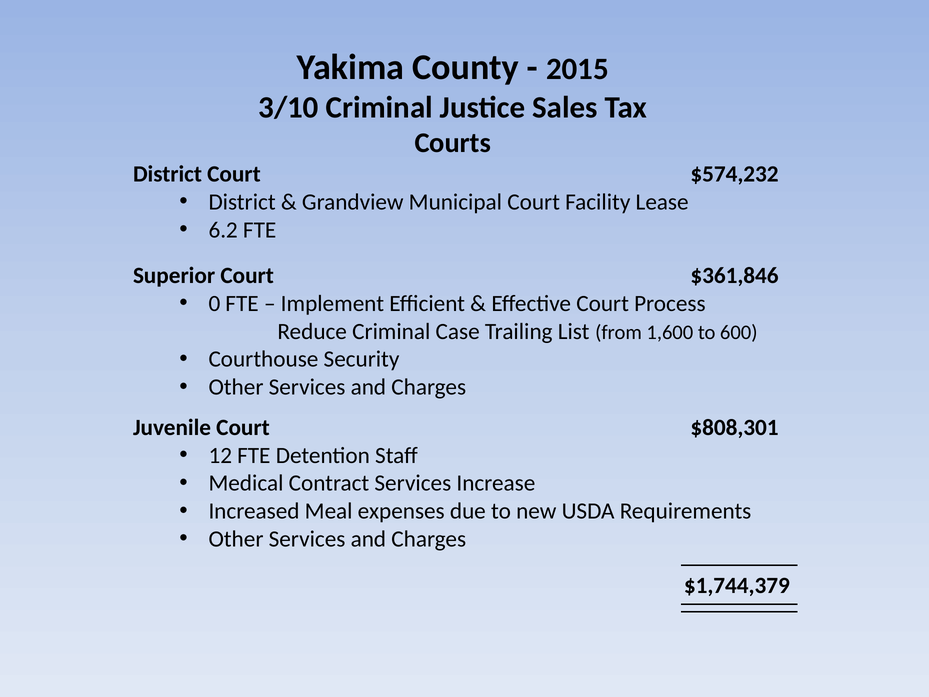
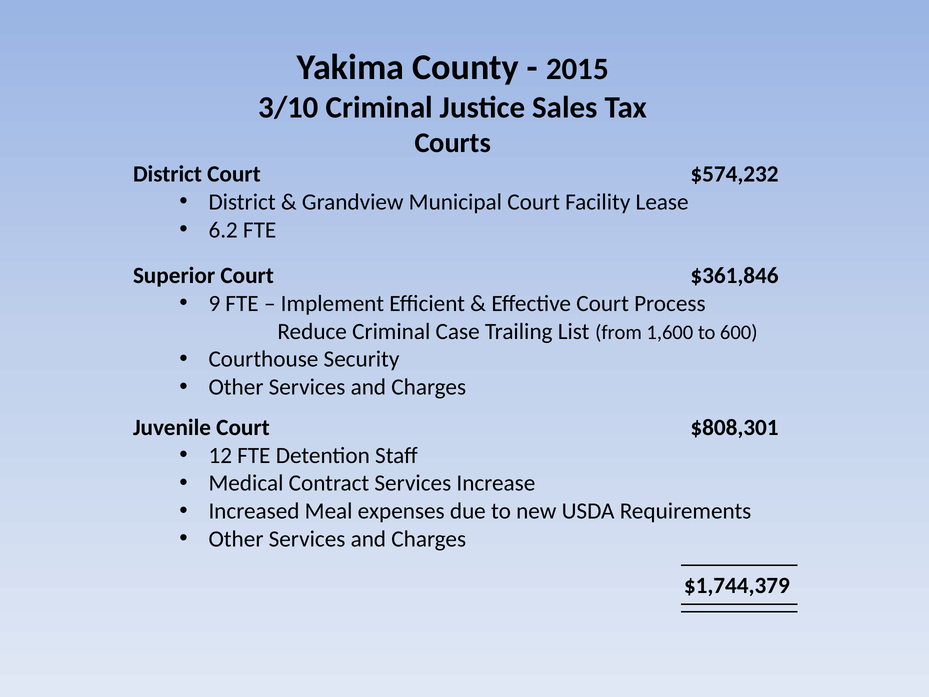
0: 0 -> 9 (214, 303)
